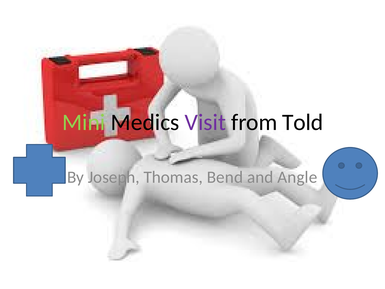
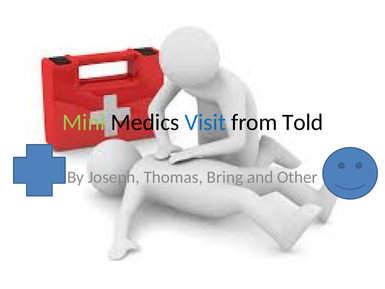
Visit colour: purple -> blue (205, 122)
Bend: Bend -> Bring (225, 177)
Angle: Angle -> Other (297, 177)
